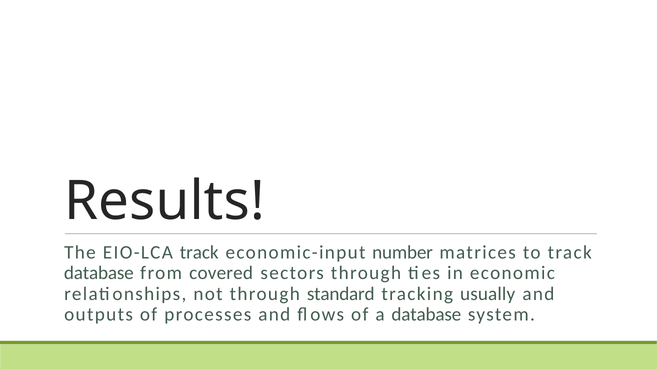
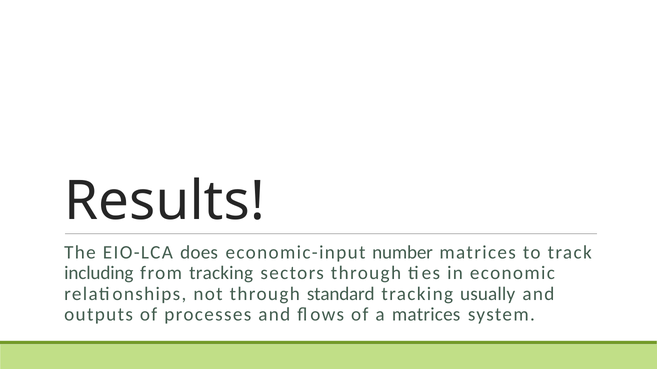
EIO-LCA track: track -> does (199, 253)
database: database -> including (99, 274)
from covered: covered -> tracking (221, 274)
a database: database -> matrices (426, 315)
